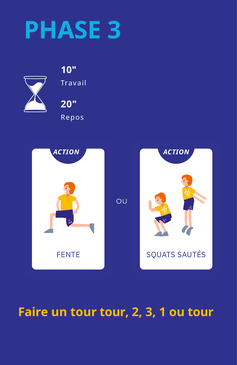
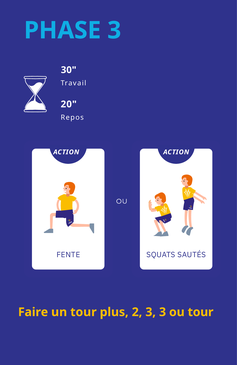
10: 10 -> 30 (69, 70)
tour tour: tour -> plus (114, 312)
3 1: 1 -> 3 (163, 312)
